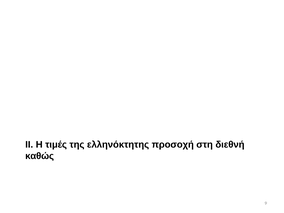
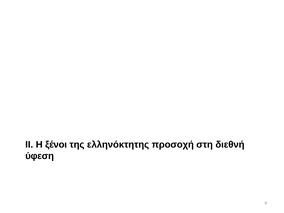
τιμές: τιμές -> ξένοι (56, 145)
καθώς: καθώς -> ύφεση (40, 156)
